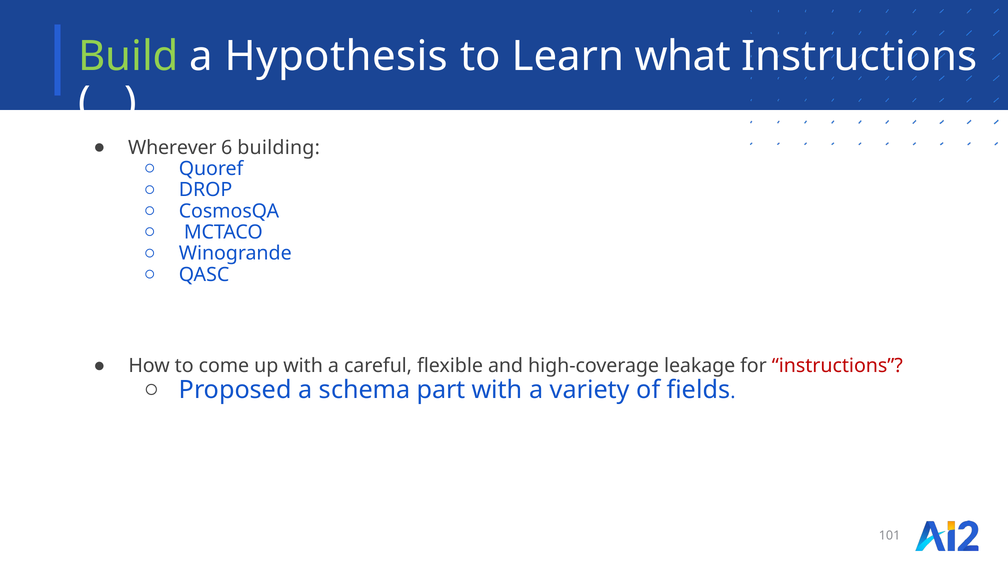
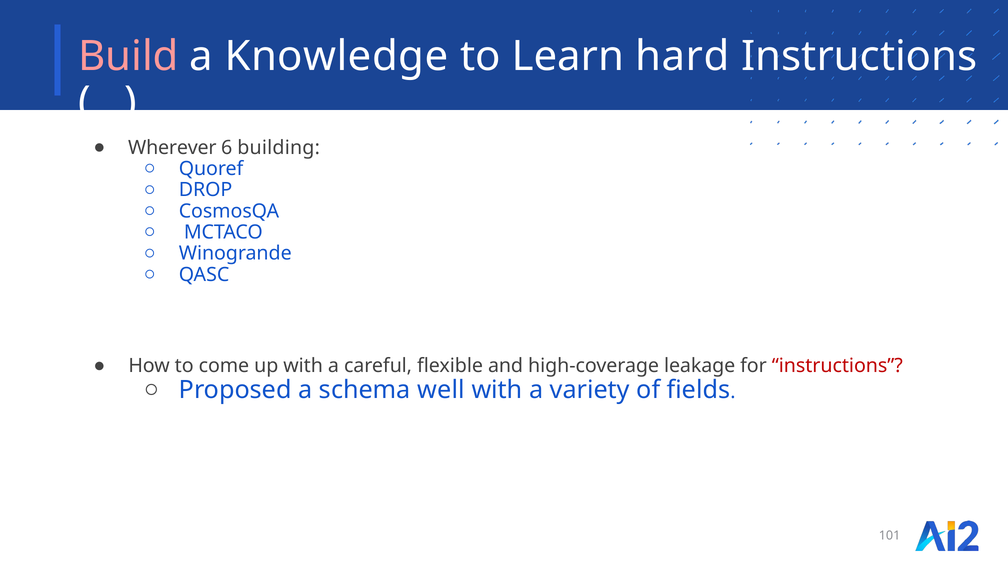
Build colour: light green -> pink (128, 56)
Hypothesis: Hypothesis -> Knowledge (336, 56)
what: what -> hard (682, 56)
part: part -> well (441, 390)
